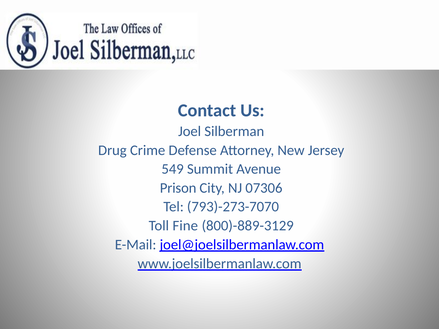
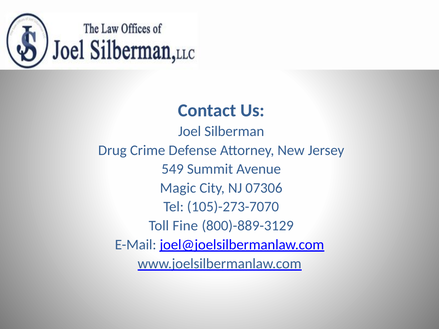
Prison: Prison -> Magic (178, 188)
793)-273-7070: 793)-273-7070 -> 105)-273-7070 (233, 207)
